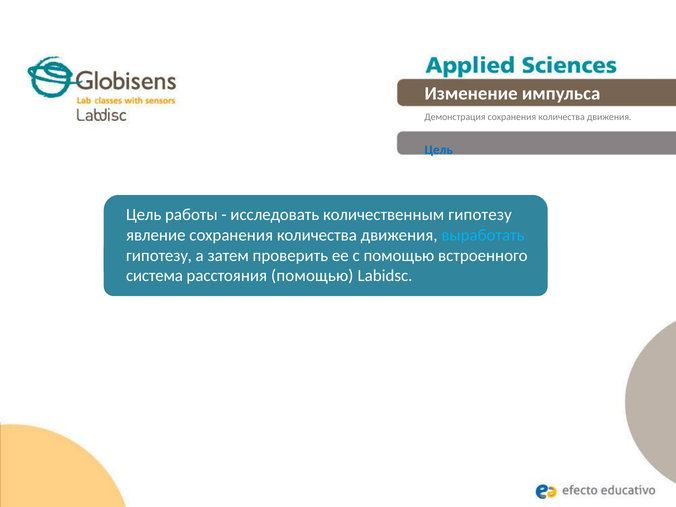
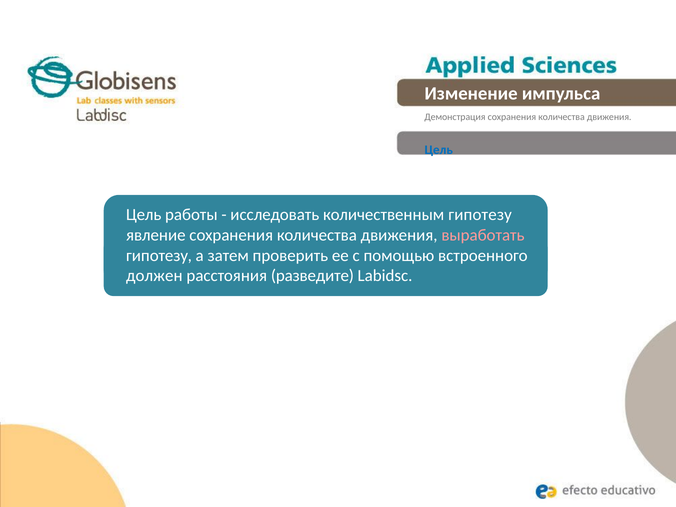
выработать colour: light blue -> pink (483, 235)
система: система -> должен (154, 276)
расстояния помощью: помощью -> разведите (312, 276)
